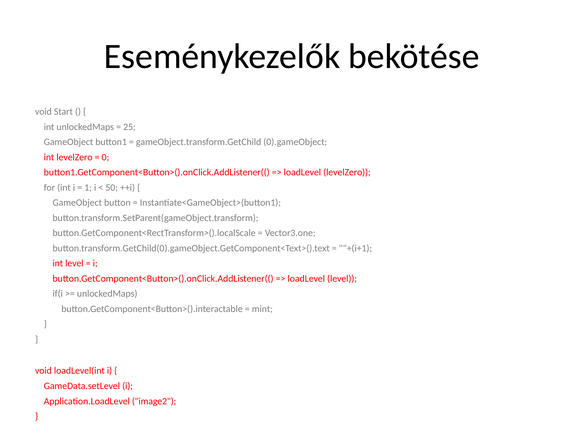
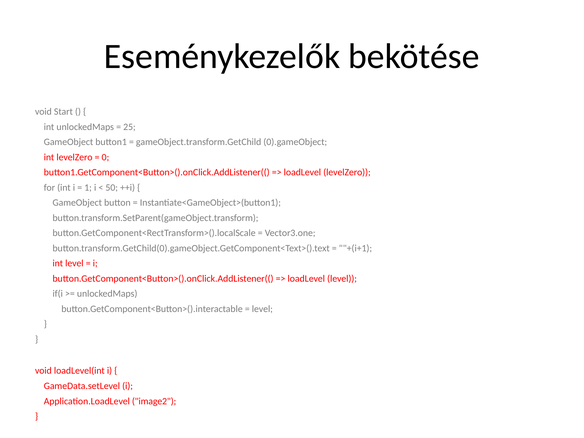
mint: mint -> level (262, 309)
